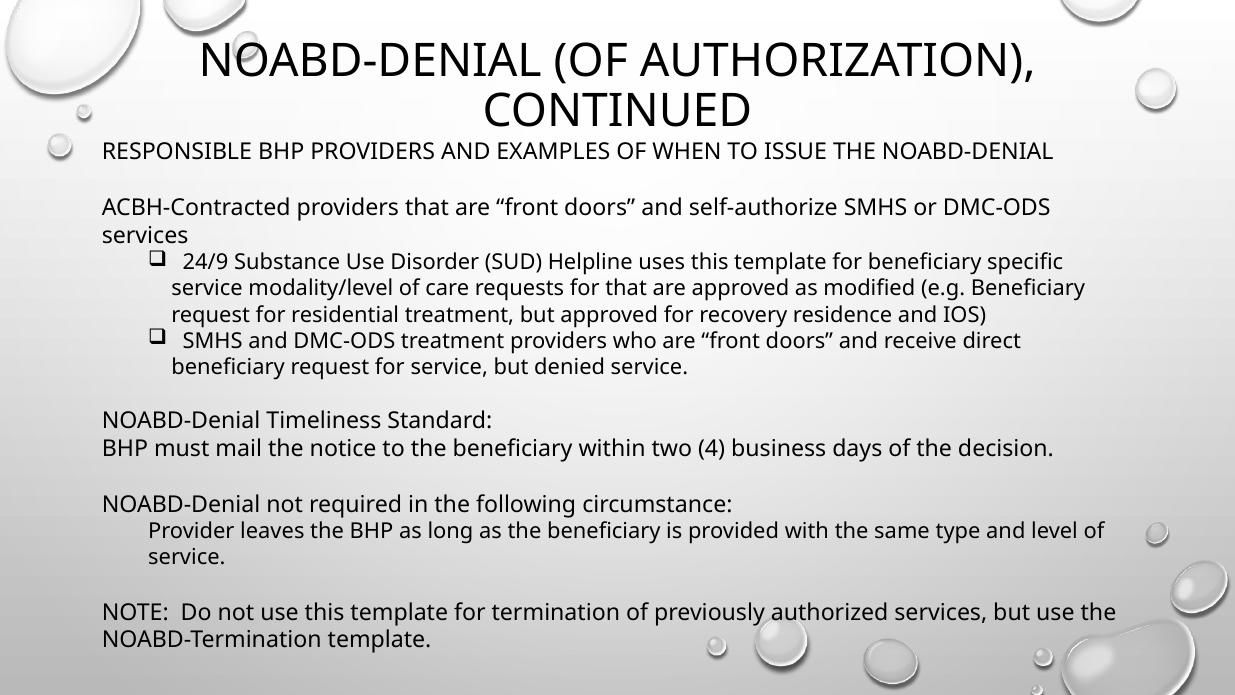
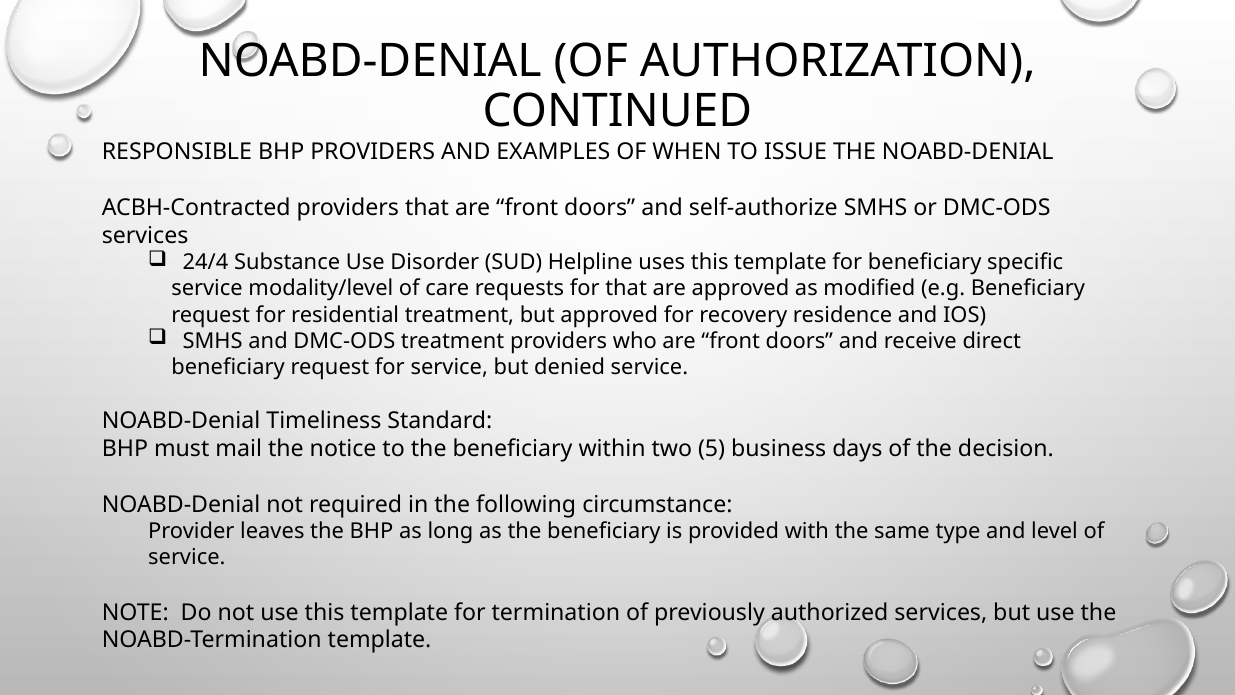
24/9: 24/9 -> 24/4 (205, 262)
4: 4 -> 5 (712, 449)
